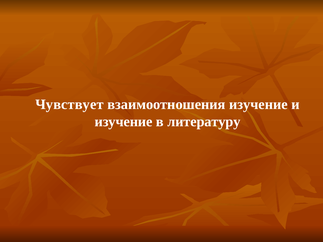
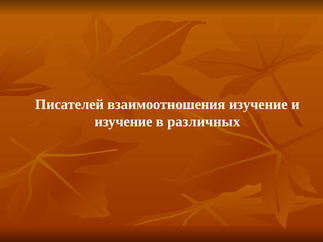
Чувствует: Чувствует -> Писателей (70, 105)
литературу: литературу -> различных (204, 122)
